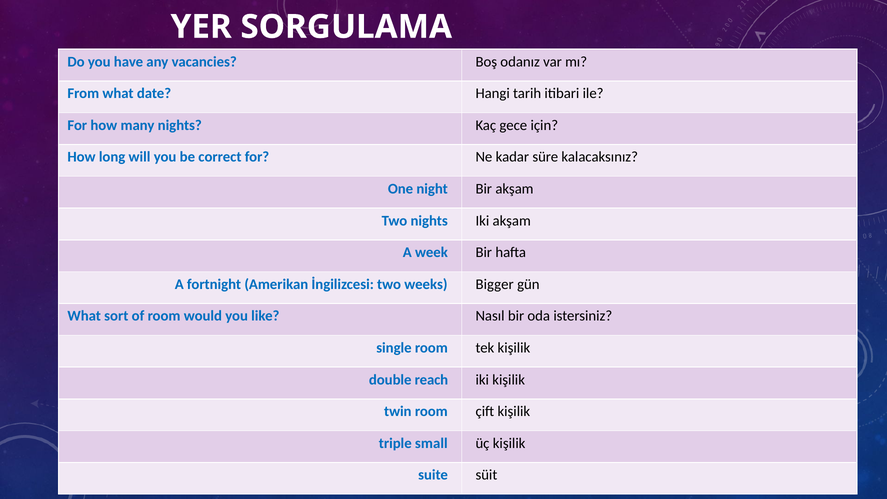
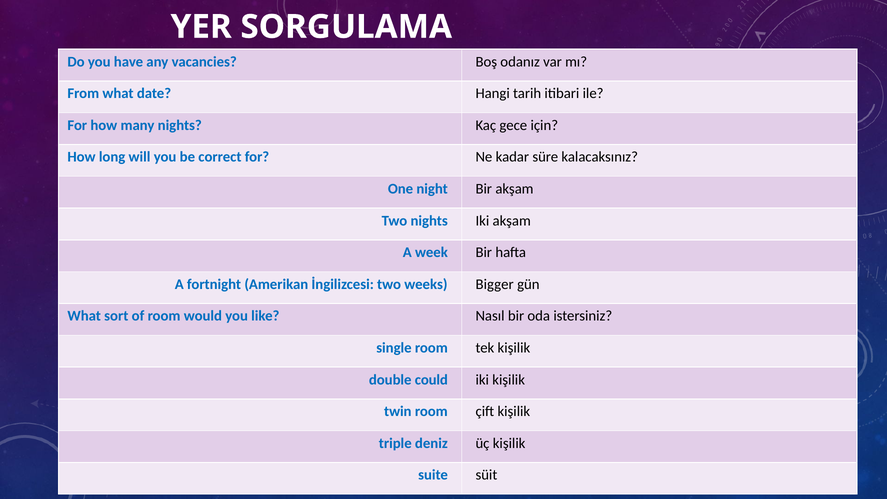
reach: reach -> could (431, 380)
small: small -> deniz (431, 443)
